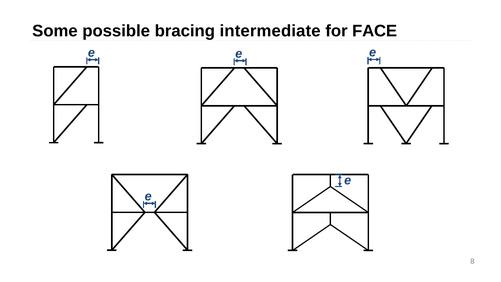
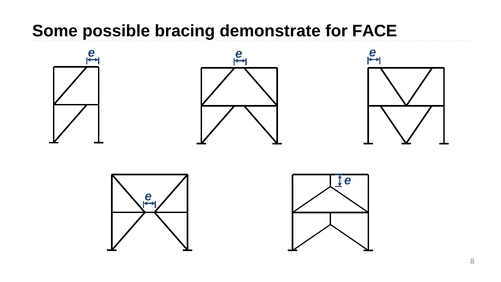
intermediate: intermediate -> demonstrate (270, 31)
